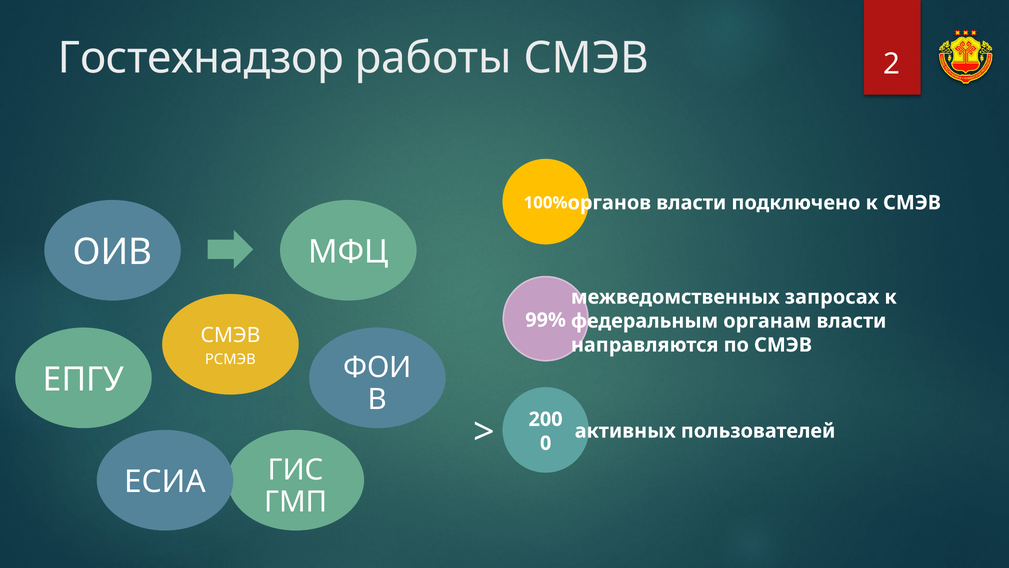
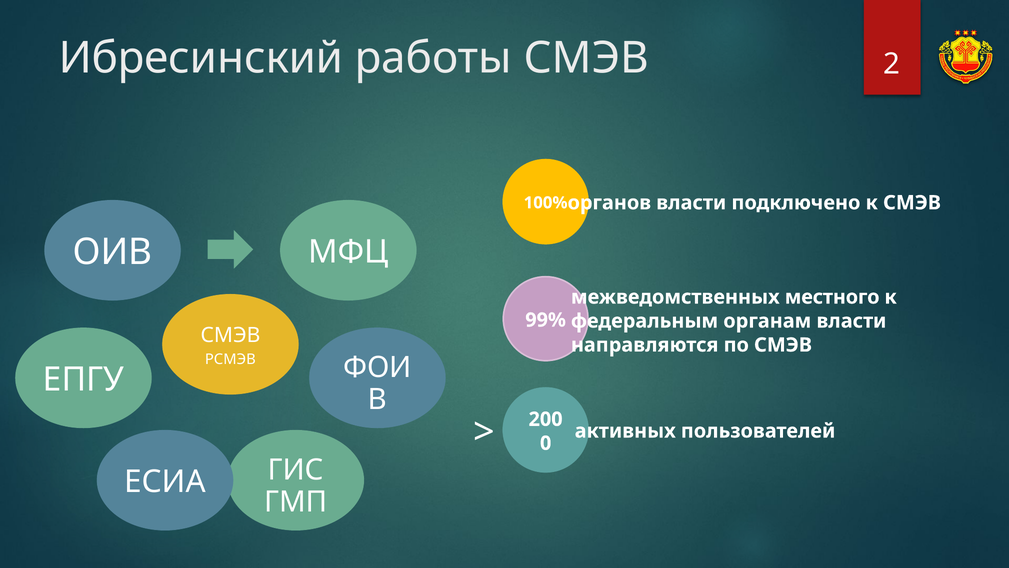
Гостехнадзор: Гостехнадзор -> Ибресинский (201, 58)
запросах: запросах -> местного (832, 297)
